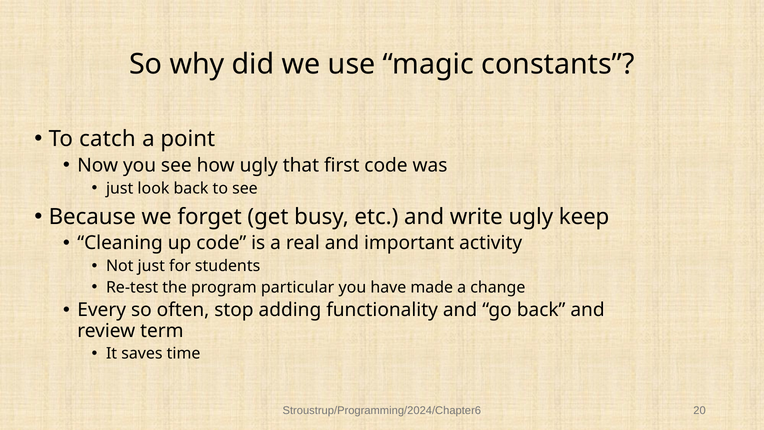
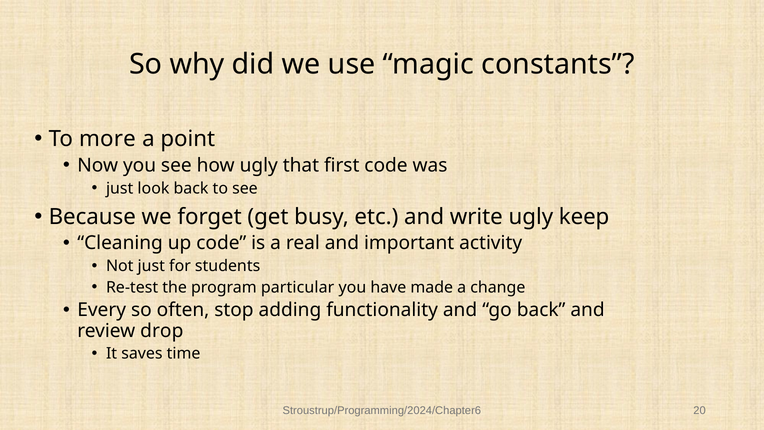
catch: catch -> more (107, 139)
term: term -> drop (162, 331)
